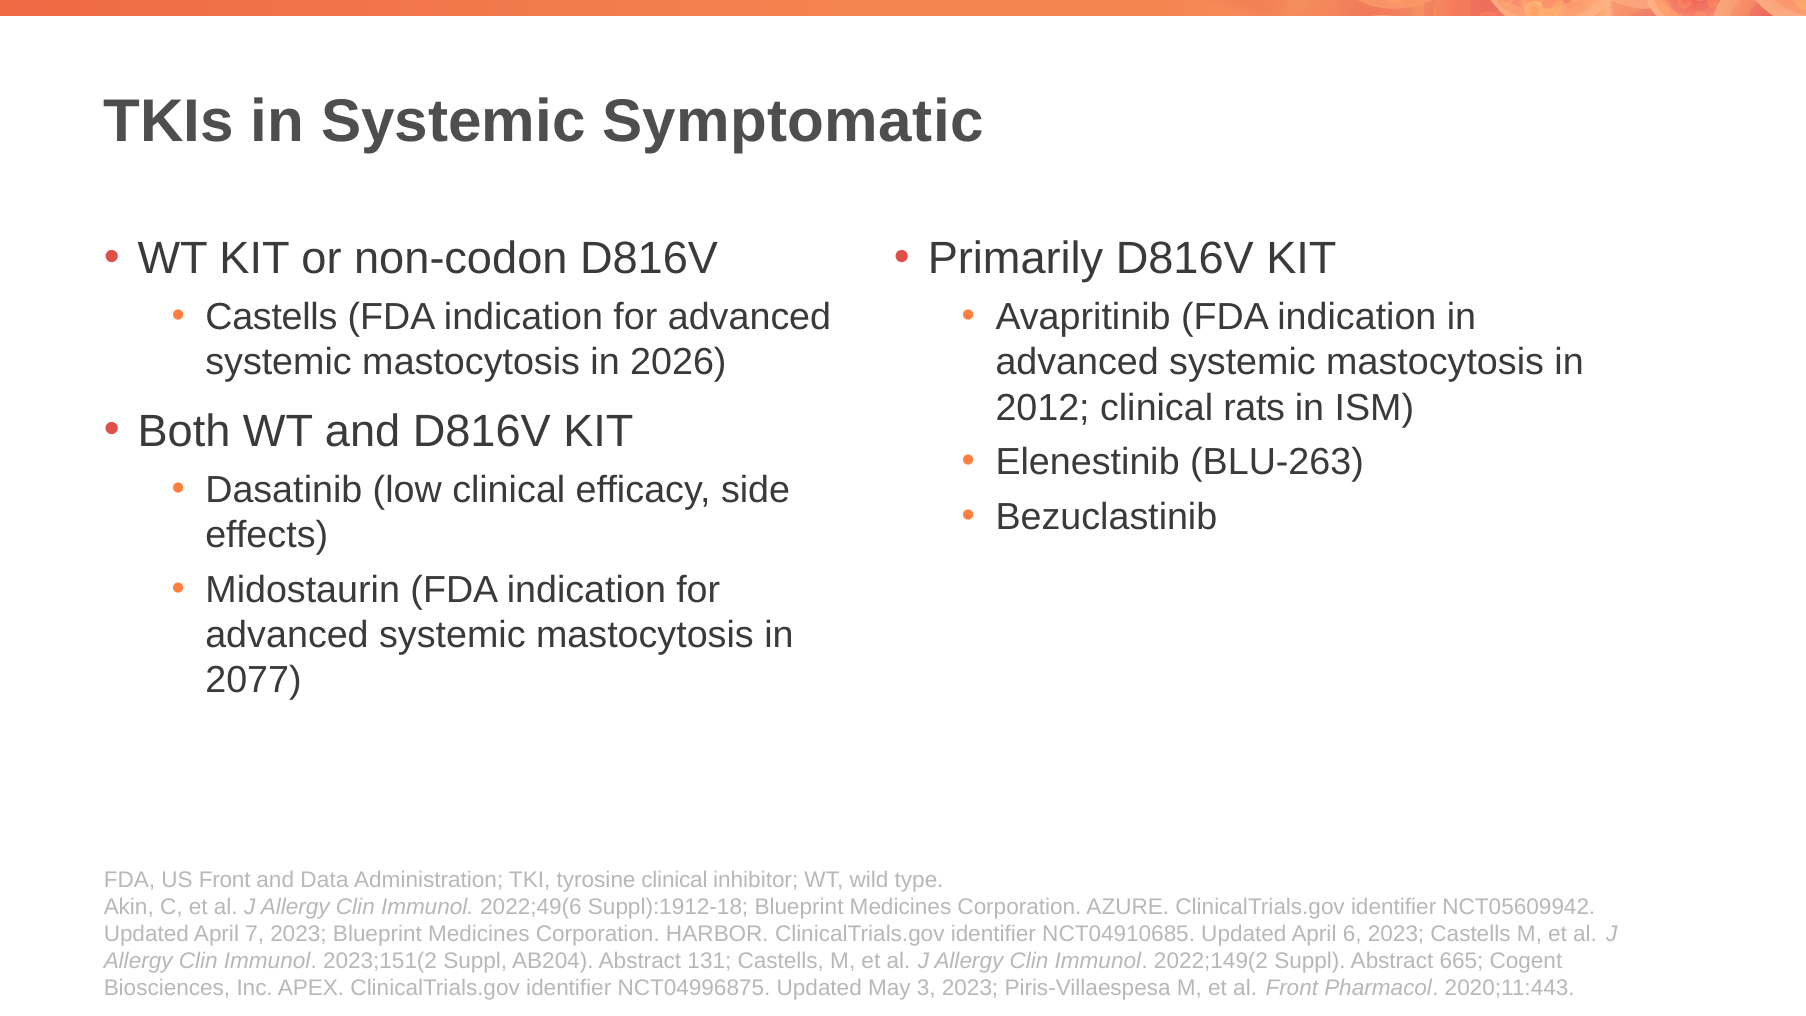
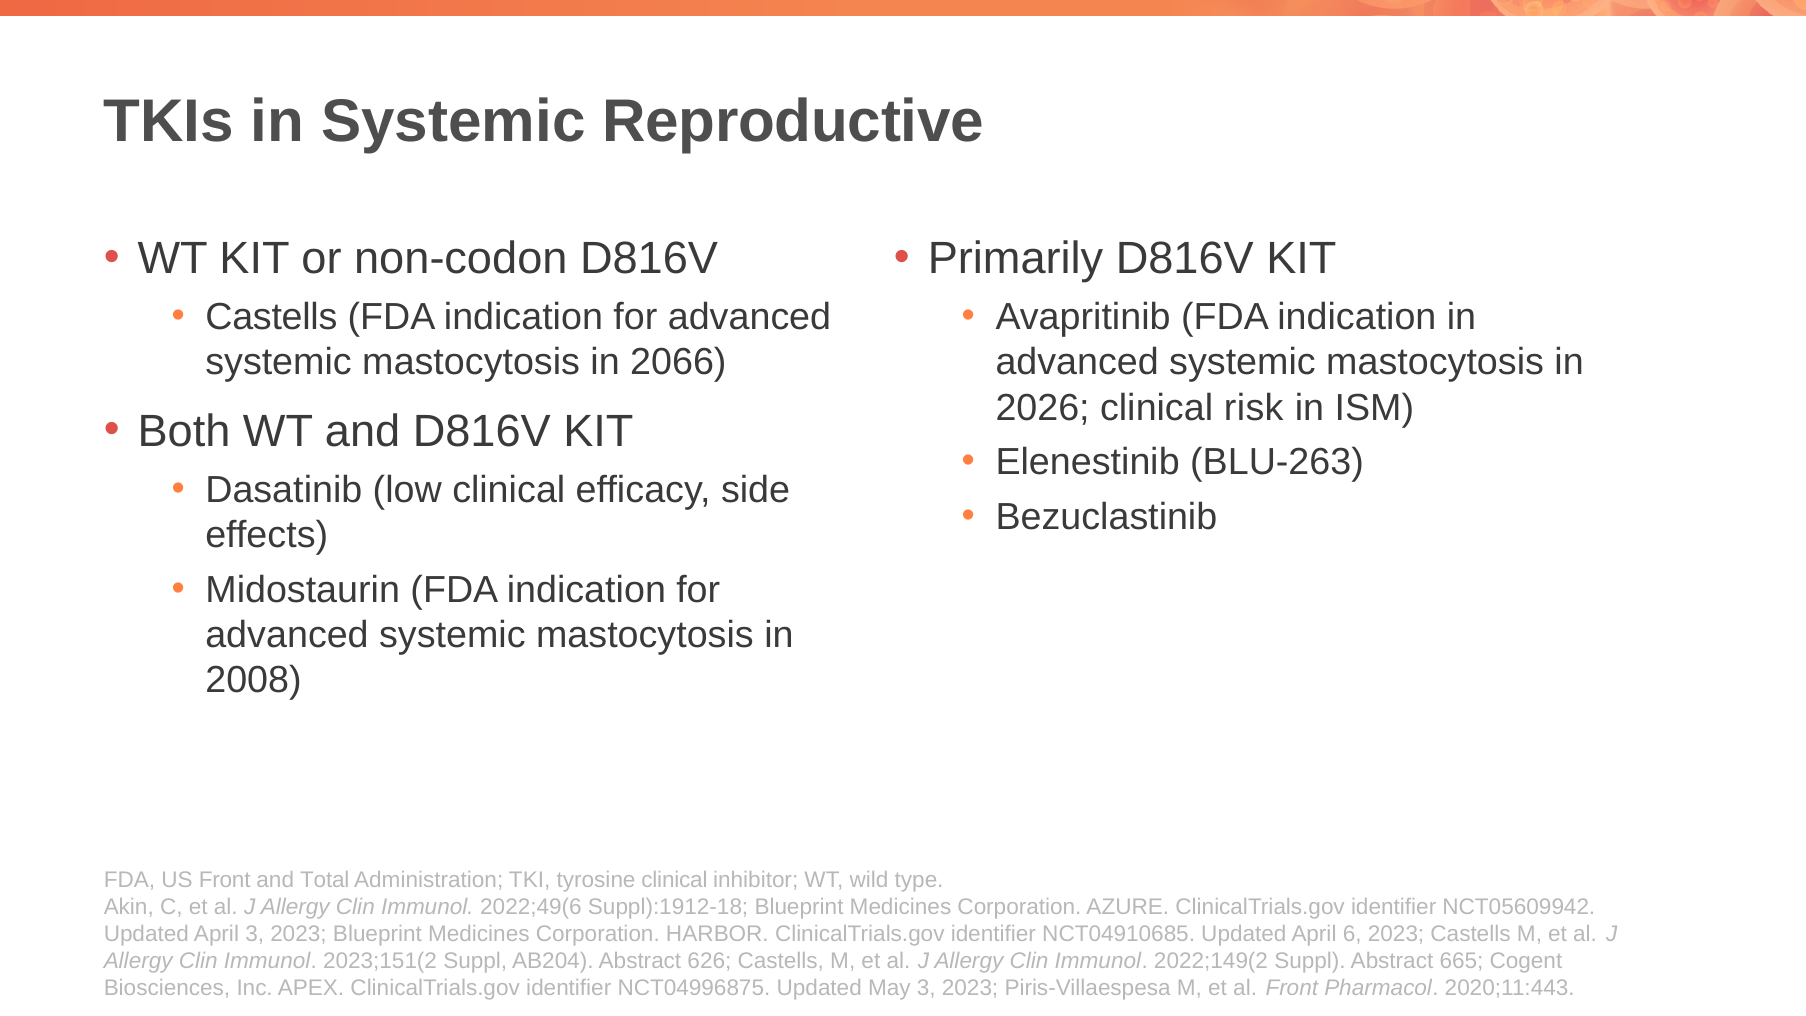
Symptomatic: Symptomatic -> Reproductive (793, 121)
2026: 2026 -> 2066 (678, 362)
2012: 2012 -> 2026 (1043, 408)
rats: rats -> risk (1254, 408)
2077: 2077 -> 2008 (254, 680)
Data: Data -> Total (325, 880)
April 7: 7 -> 3 (255, 934)
131: 131 -> 626 (709, 961)
